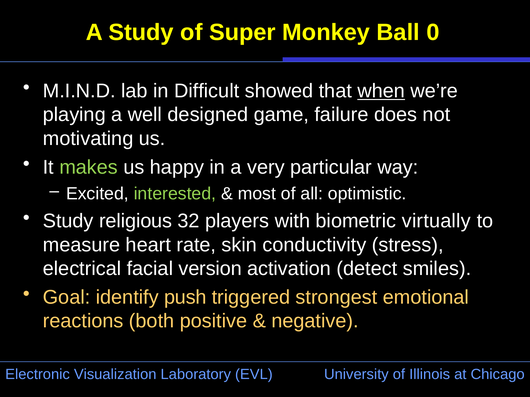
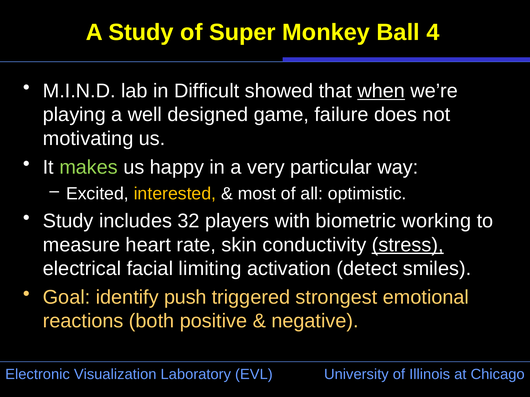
0: 0 -> 4 (433, 33)
interested colour: light green -> yellow (175, 194)
religious: religious -> includes (136, 221)
virtually: virtually -> working (436, 221)
stress underline: none -> present (408, 245)
version: version -> limiting (210, 269)
